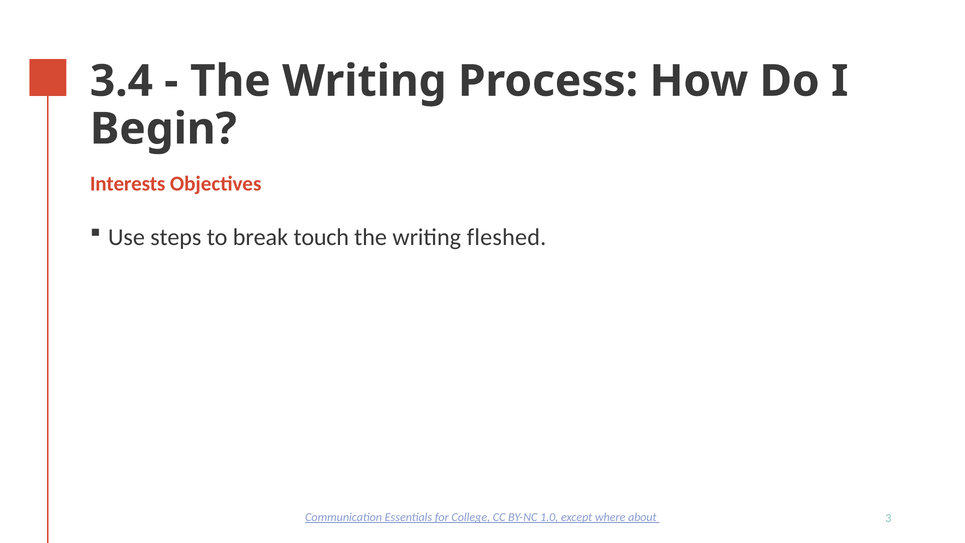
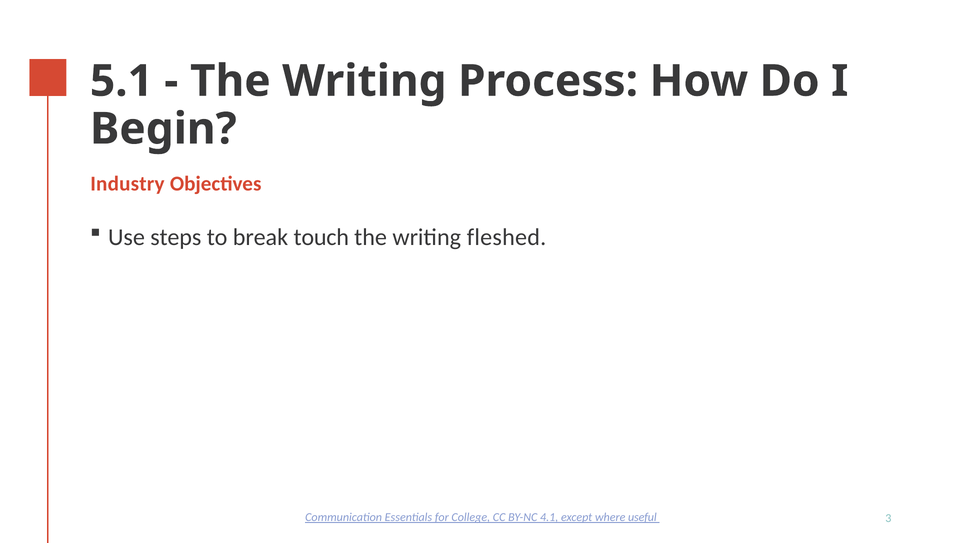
3.4: 3.4 -> 5.1 (121, 81)
Interests: Interests -> Industry (127, 184)
1.0: 1.0 -> 4.1 (549, 517)
about: about -> useful (642, 517)
